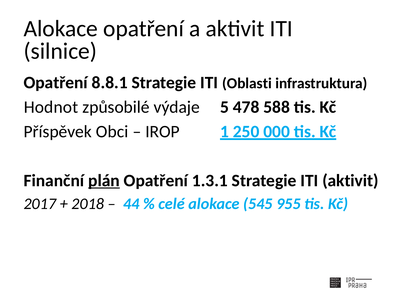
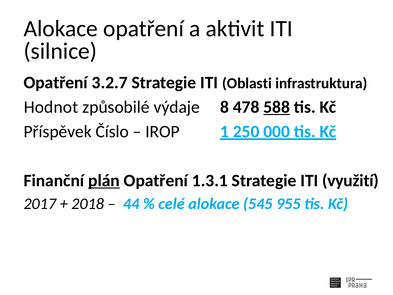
8.8.1: 8.8.1 -> 3.2.7 (110, 82)
5: 5 -> 8 (224, 107)
588 underline: none -> present (277, 107)
Obci: Obci -> Číslo (112, 131)
ITI aktivit: aktivit -> využití (350, 180)
